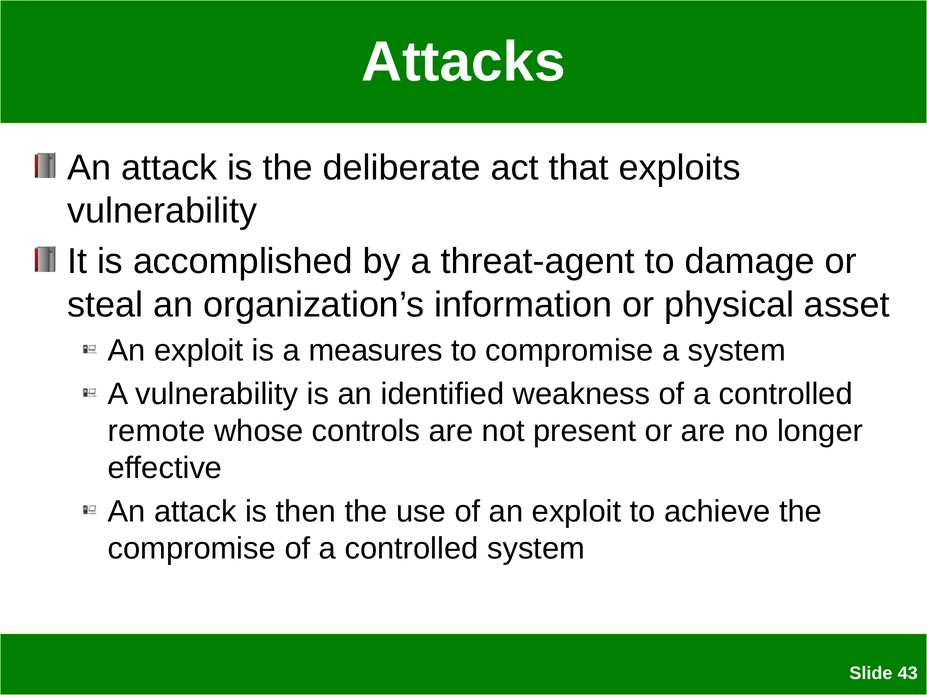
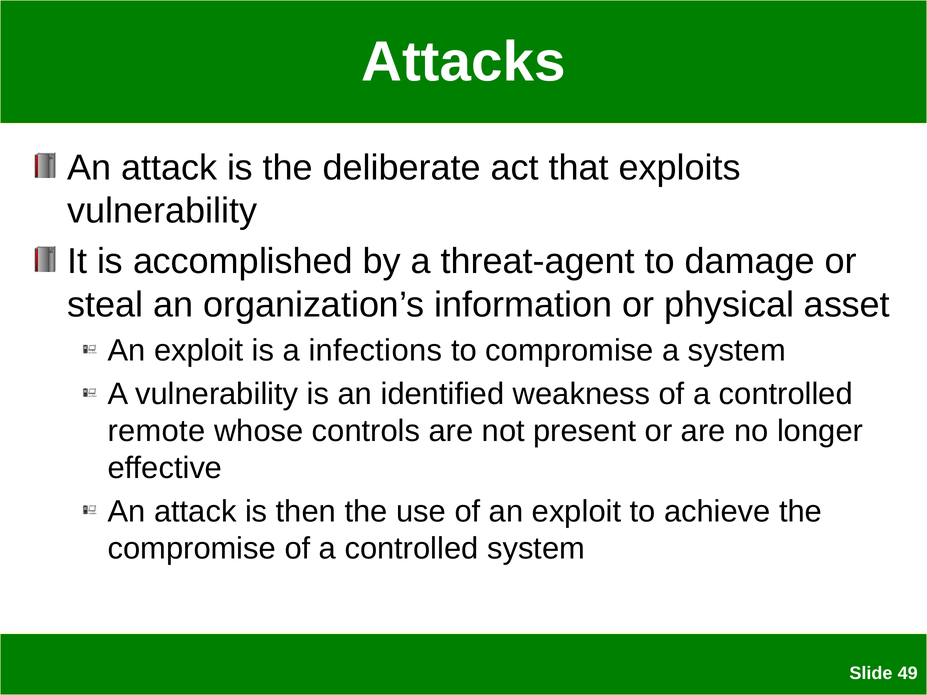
measures: measures -> infections (375, 351)
43: 43 -> 49 (908, 673)
